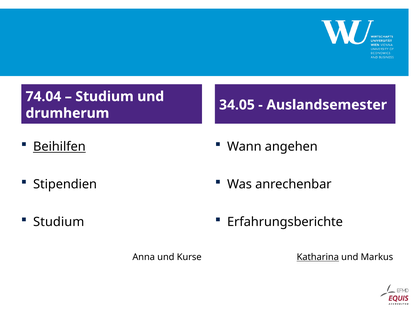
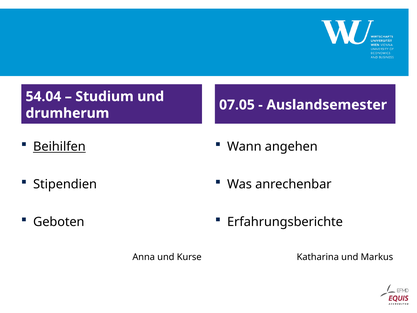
74.04: 74.04 -> 54.04 (43, 96)
34.05: 34.05 -> 07.05 (237, 105)
Studium: Studium -> Geboten (59, 222)
Katharina underline: present -> none (318, 257)
